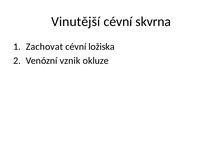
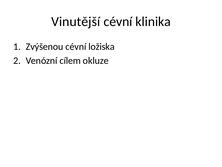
skvrna: skvrna -> klinika (153, 21)
Zachovat: Zachovat -> Zvýšenou (45, 47)
vznik: vznik -> cílem (70, 60)
